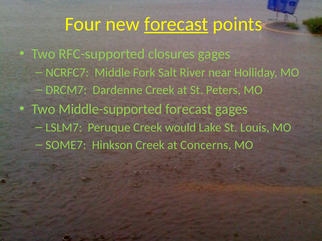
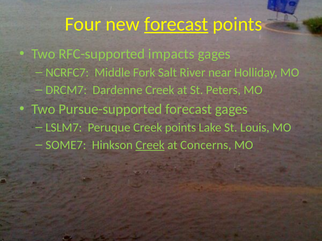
closures: closures -> impacts (171, 54)
Middle-supported: Middle-supported -> Pursue-supported (110, 109)
Creek would: would -> points (181, 128)
Creek underline: none -> present (150, 145)
